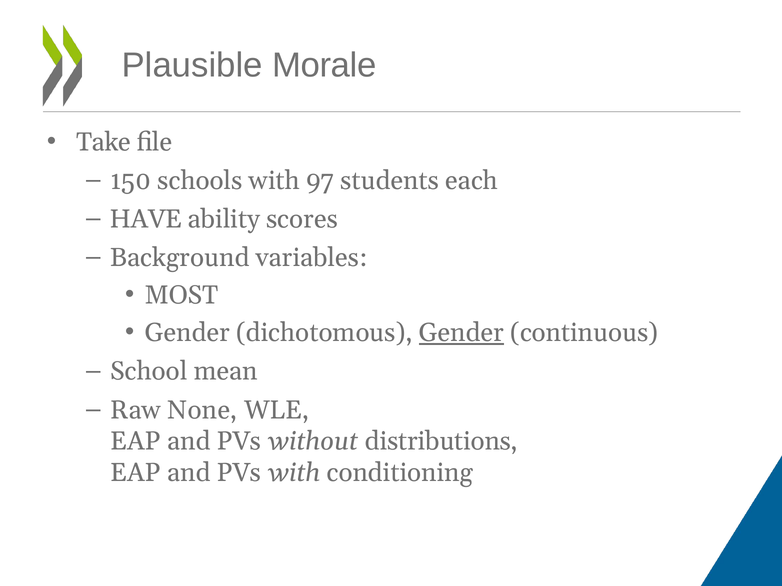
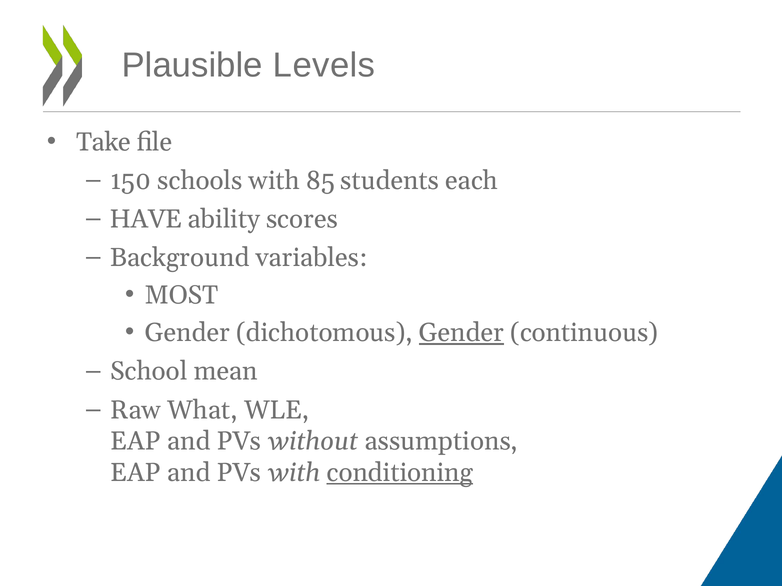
Morale: Morale -> Levels (324, 66)
97: 97 -> 85 (320, 181)
None: None -> What (202, 410)
distributions: distributions -> assumptions (441, 442)
conditioning underline: none -> present (400, 473)
